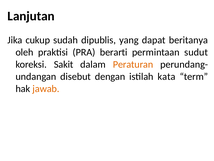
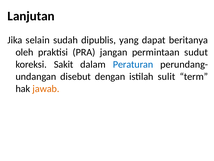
cukup: cukup -> selain (38, 40)
berarti: berarti -> jangan (114, 52)
Peraturan colour: orange -> blue (133, 64)
kata: kata -> sulit (167, 76)
